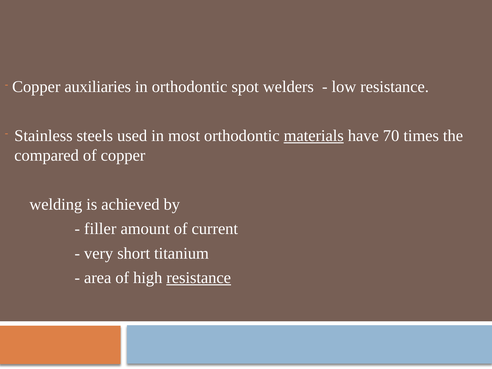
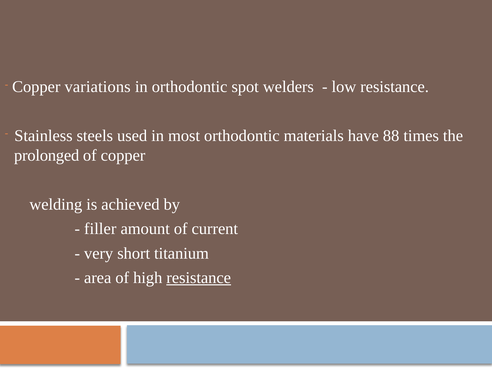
auxiliaries: auxiliaries -> variations (98, 87)
materials underline: present -> none (314, 136)
70: 70 -> 88 (391, 136)
compared: compared -> prolonged (47, 155)
